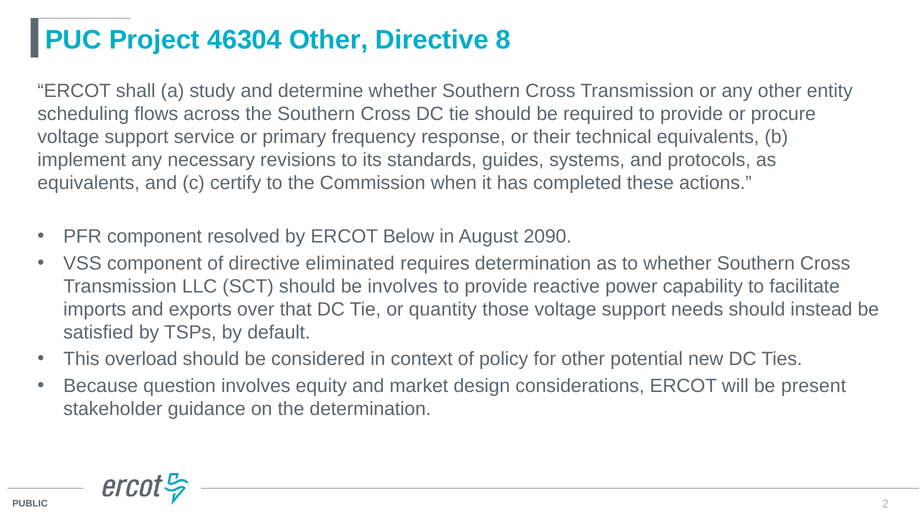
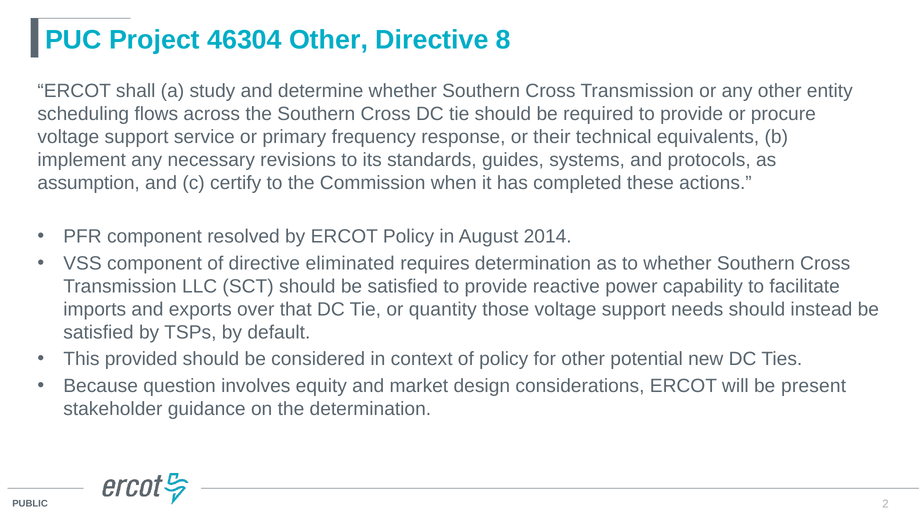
equivalents: equivalents -> assumption (89, 183)
ERCOT Below: Below -> Policy (409, 237)
2090: 2090 -> 2014 (548, 237)
should be involves: involves -> satisfied (403, 287)
overload: overload -> provided (141, 359)
